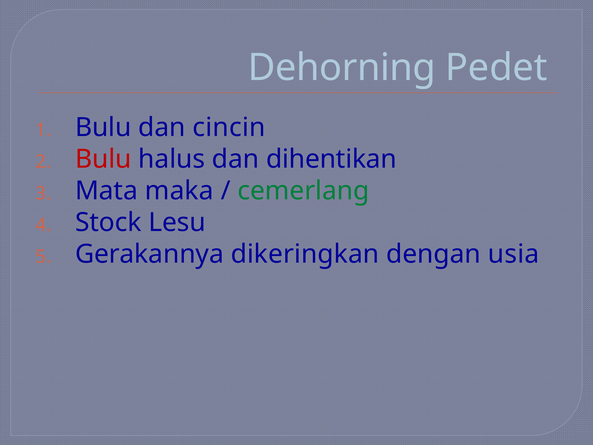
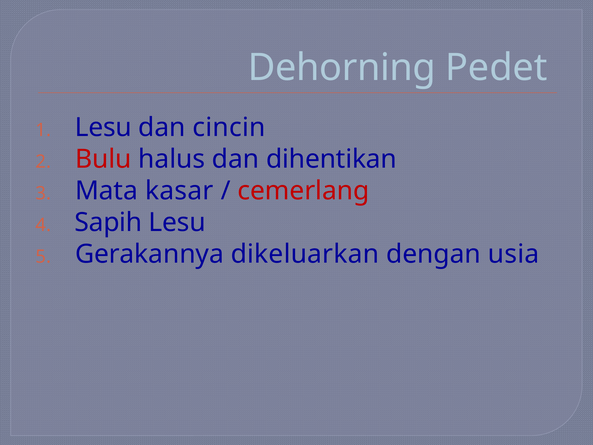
Bulu: Bulu -> Lesu (103, 127)
maka: maka -> kasar (179, 191)
cemerlang colour: green -> red (303, 191)
Stock: Stock -> Sapih (108, 222)
dikeringkan: dikeringkan -> dikeluarkan (305, 254)
